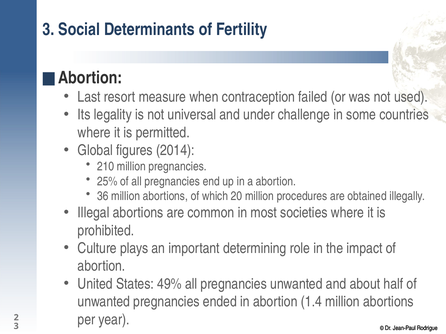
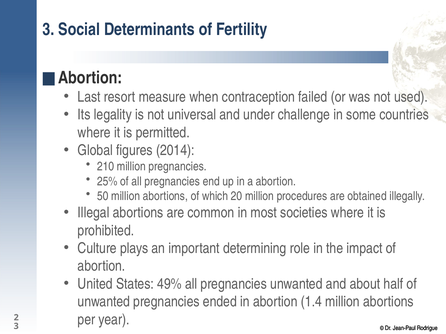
36: 36 -> 50 (103, 196)
